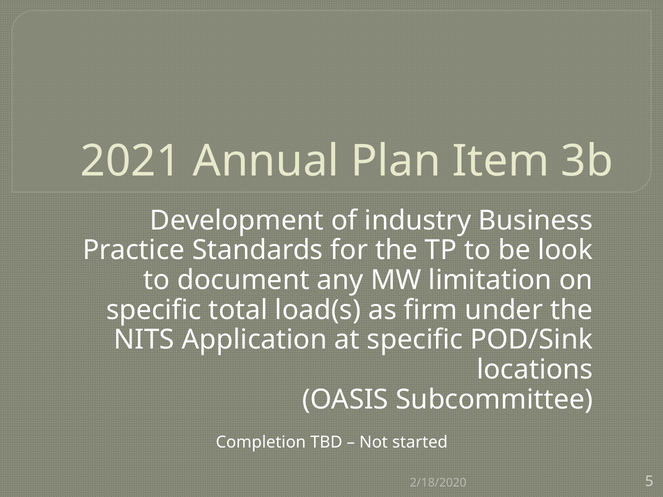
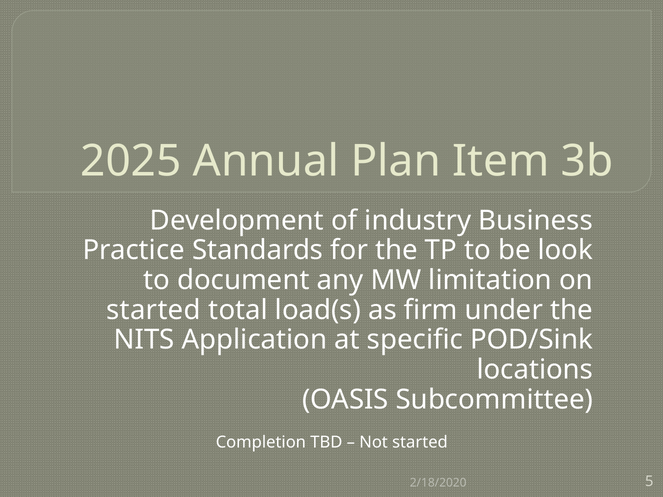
2021: 2021 -> 2025 (131, 161)
specific: specific -> started (154, 310)
